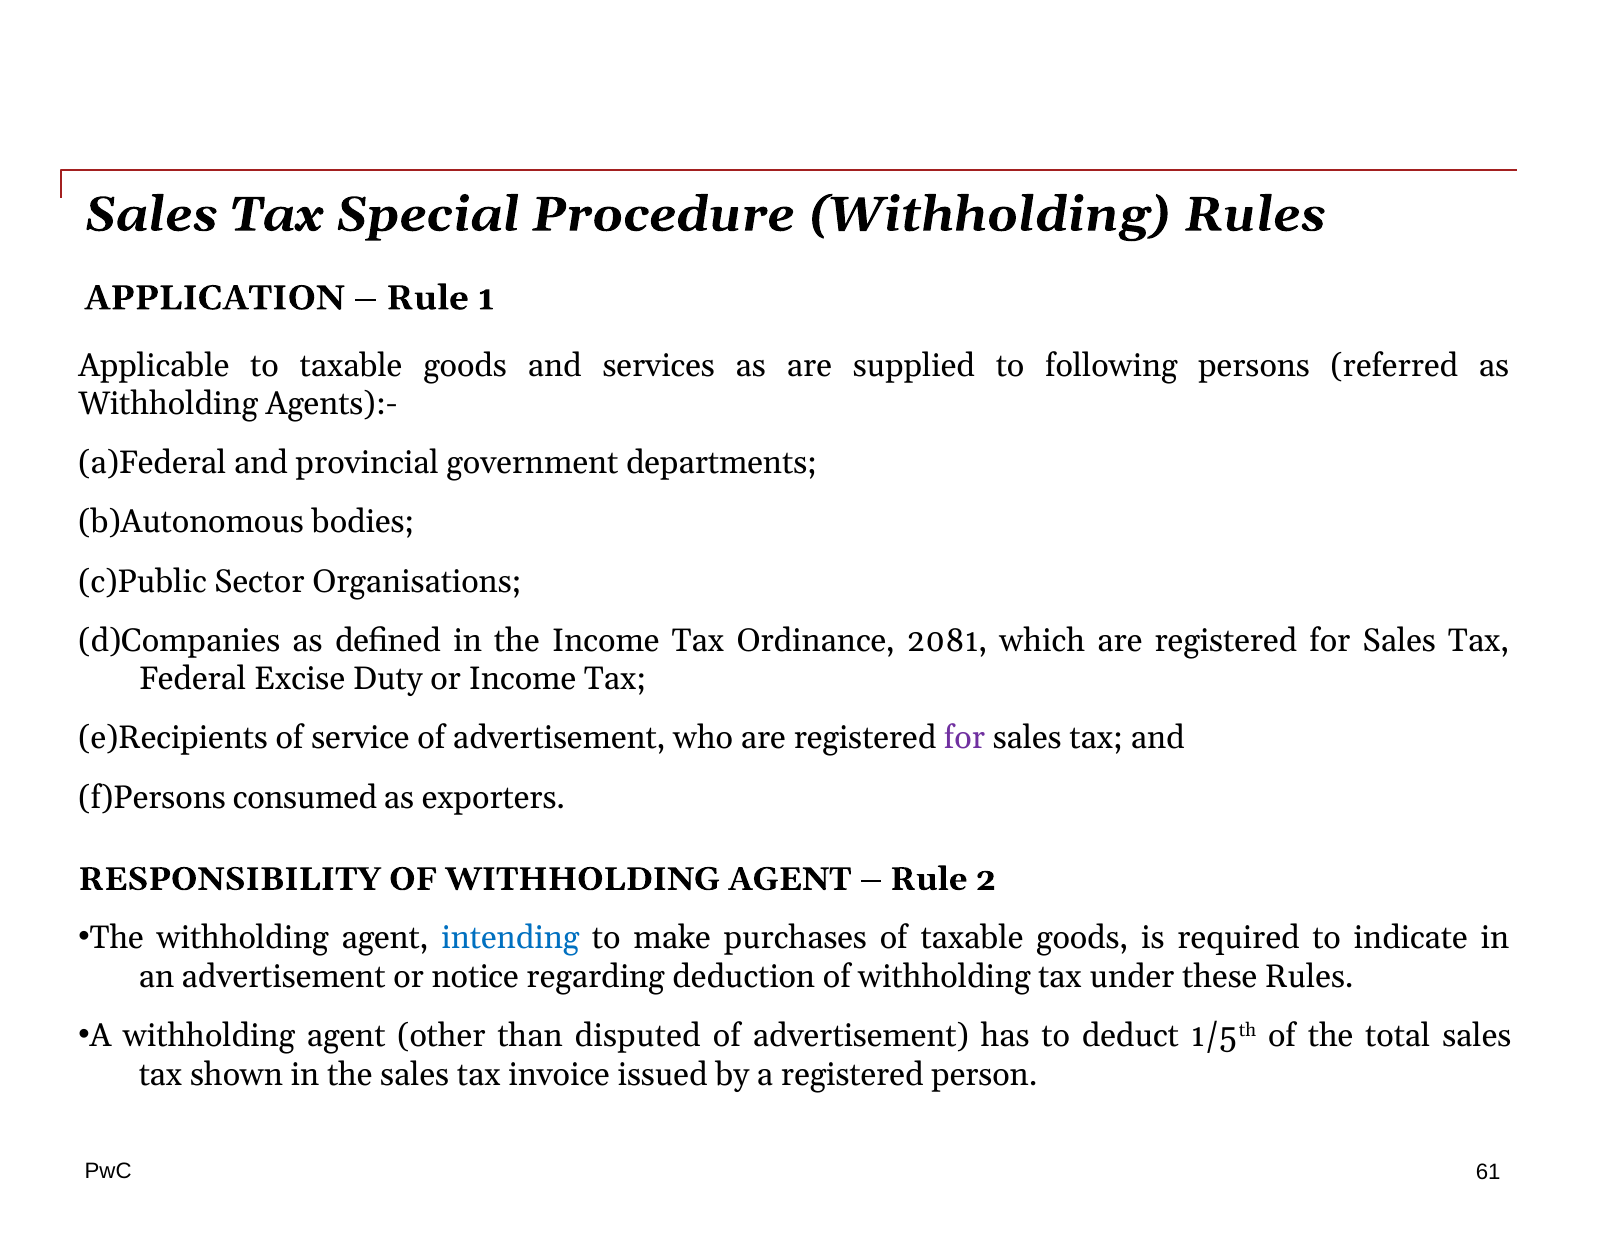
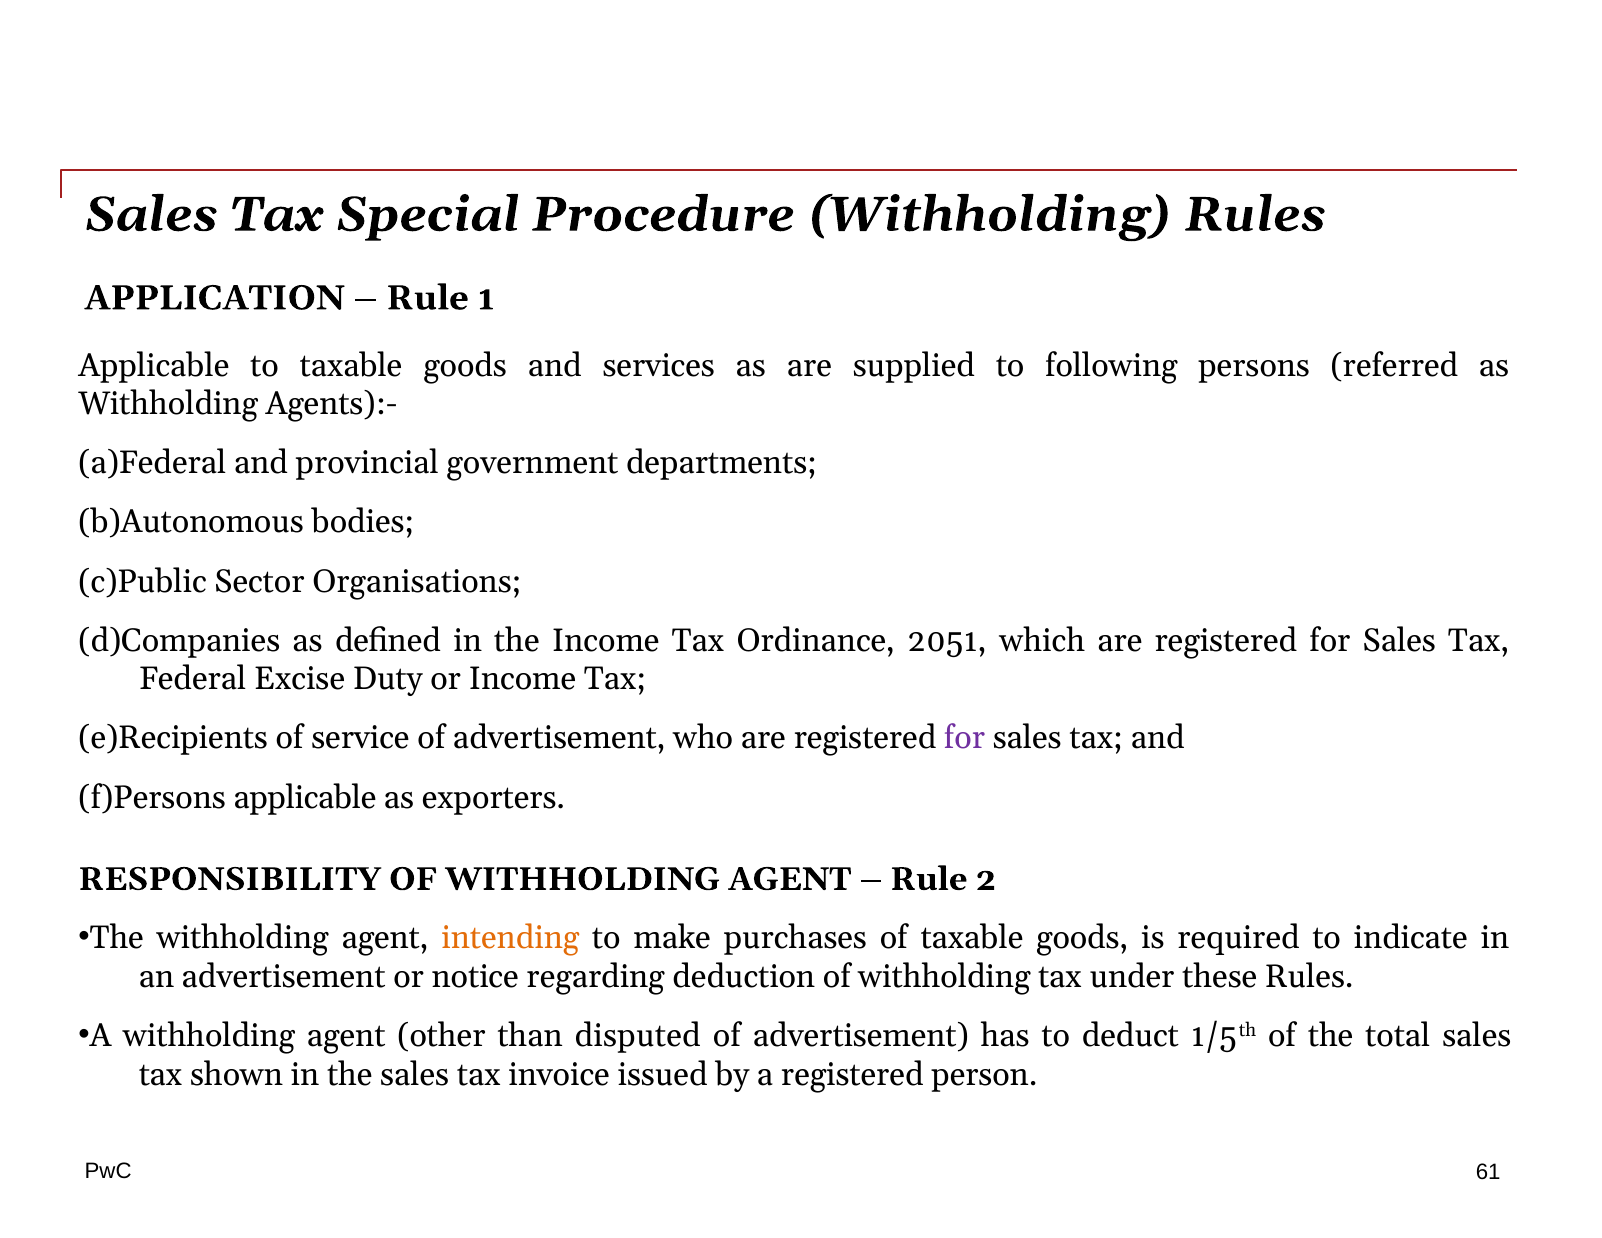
2081: 2081 -> 2051 (947, 640)
consumed: consumed -> applicable (305, 797)
intending colour: blue -> orange (510, 938)
